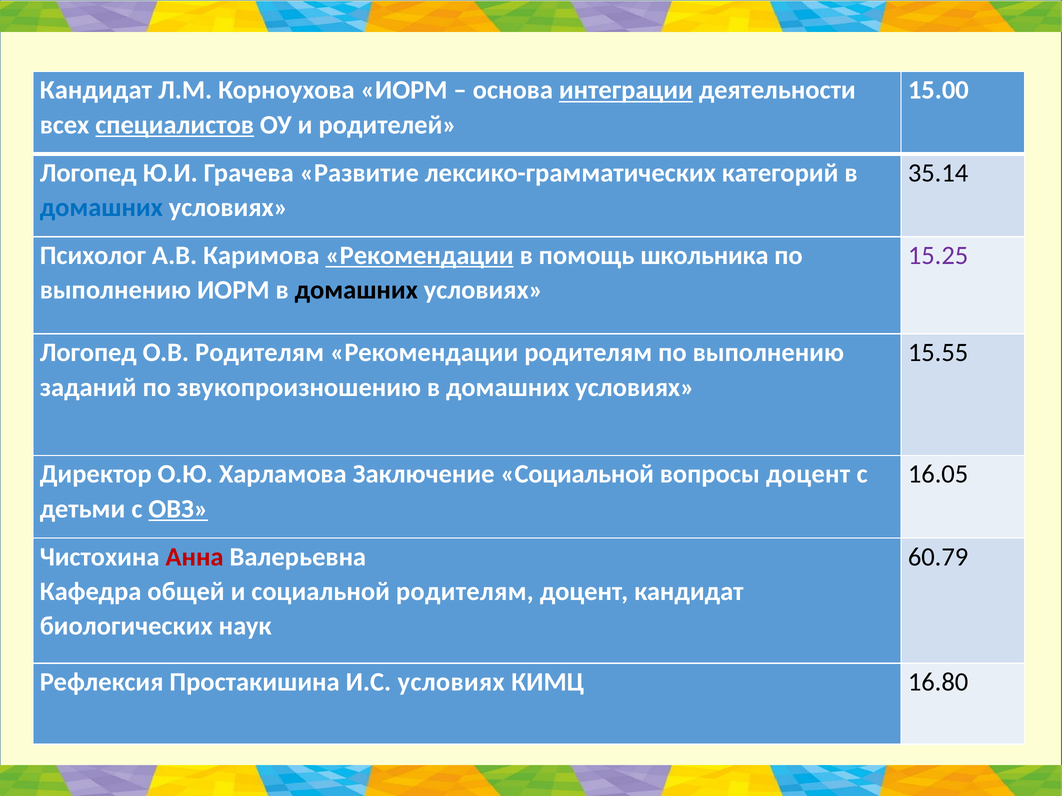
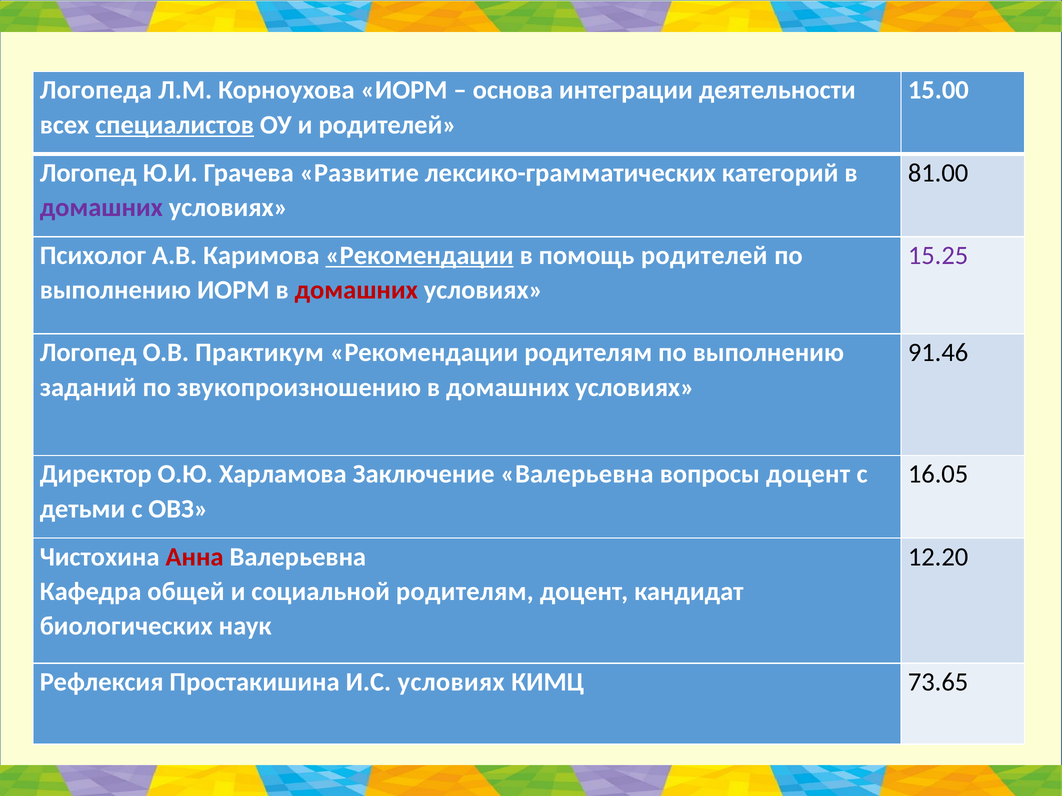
Кандидат: Кандидат -> Логопеда (96, 90)
интеграции underline: present -> none (626, 90)
35.14: 35.14 -> 81.00 (938, 173)
домашних colour: blue -> purple (101, 208)
помощь школьника: школьника -> родителей (704, 256)
домашних colour: black -> red (356, 290)
О.В Родителям: Родителям -> Практикум (259, 353)
15.55: 15.55 -> 91.46 (938, 353)
Заключение Социальной: Социальной -> Валерьевна (577, 474)
ОВЗ underline: present -> none (178, 509)
60.79: 60.79 -> 12.20 (938, 557)
16.80: 16.80 -> 73.65 (938, 682)
